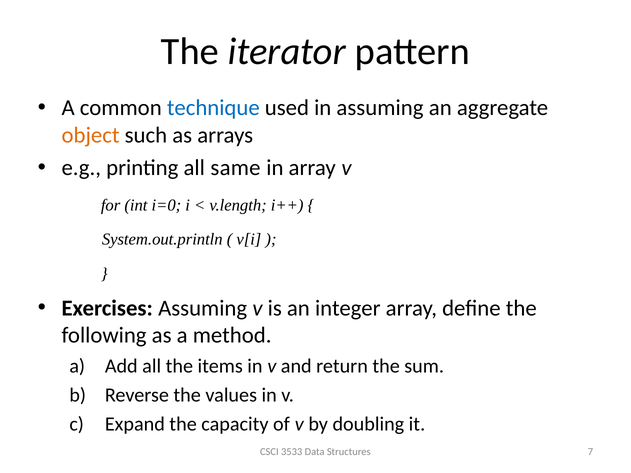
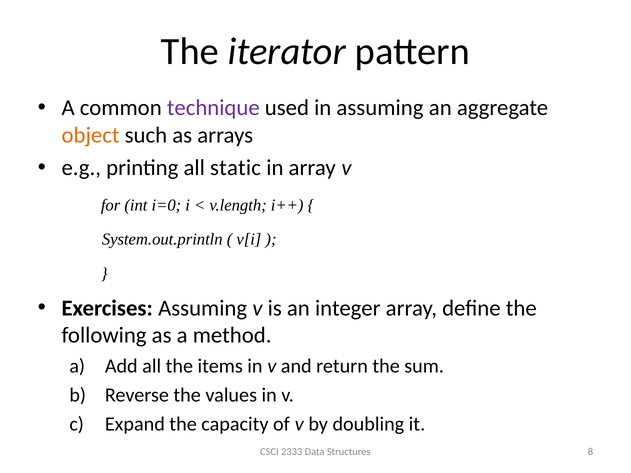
technique colour: blue -> purple (213, 108)
same: same -> static (236, 168)
3533: 3533 -> 2333 (292, 452)
7: 7 -> 8 (591, 452)
